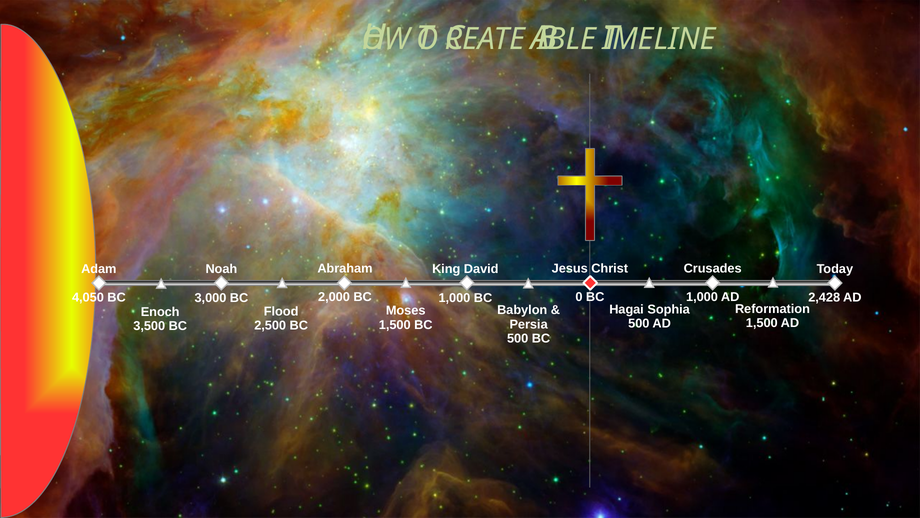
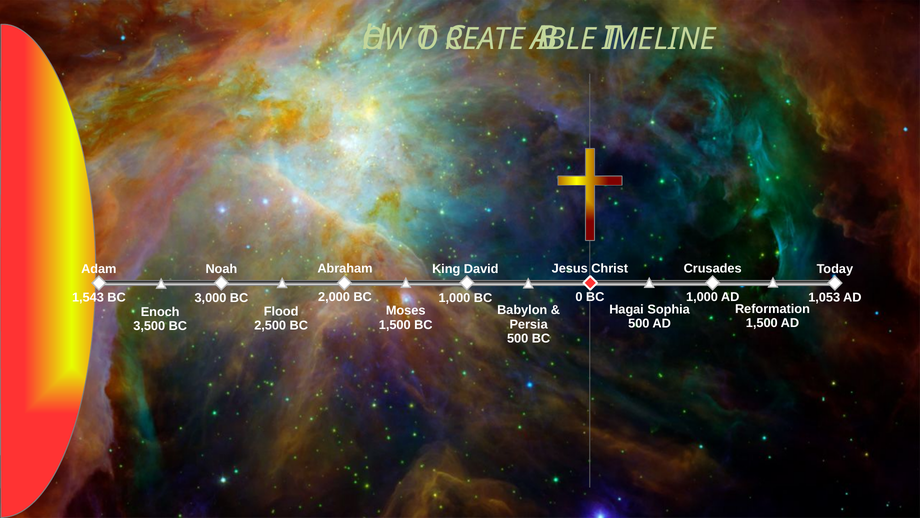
4,050: 4,050 -> 1,543 (88, 298)
2,428: 2,428 -> 1,053 (824, 298)
